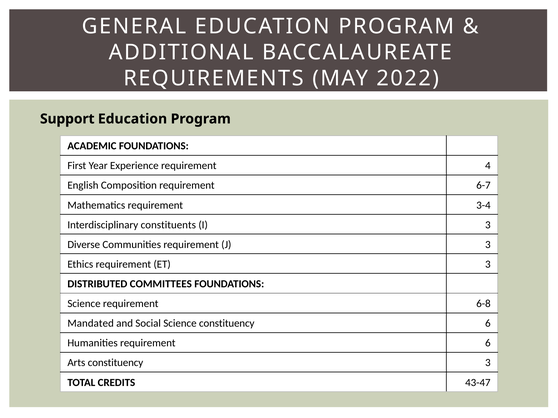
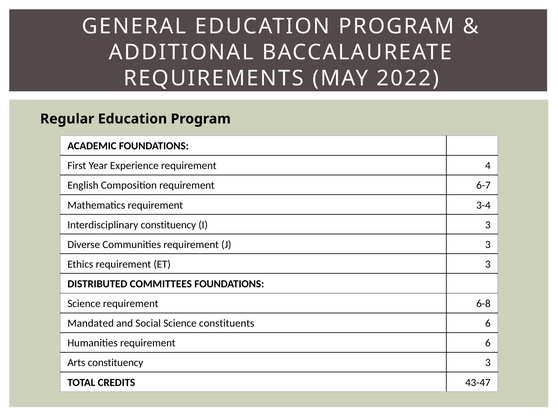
Support: Support -> Regular (67, 119)
Interdisciplinary constituents: constituents -> constituency (168, 225)
Science constituency: constituency -> constituents (227, 324)
